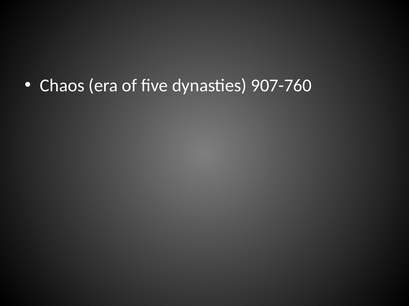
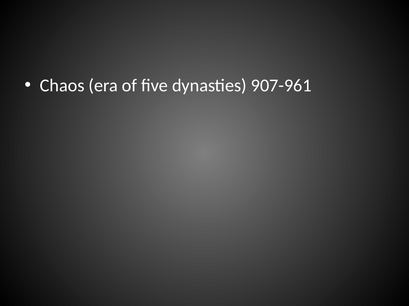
907-760: 907-760 -> 907-961 (281, 86)
